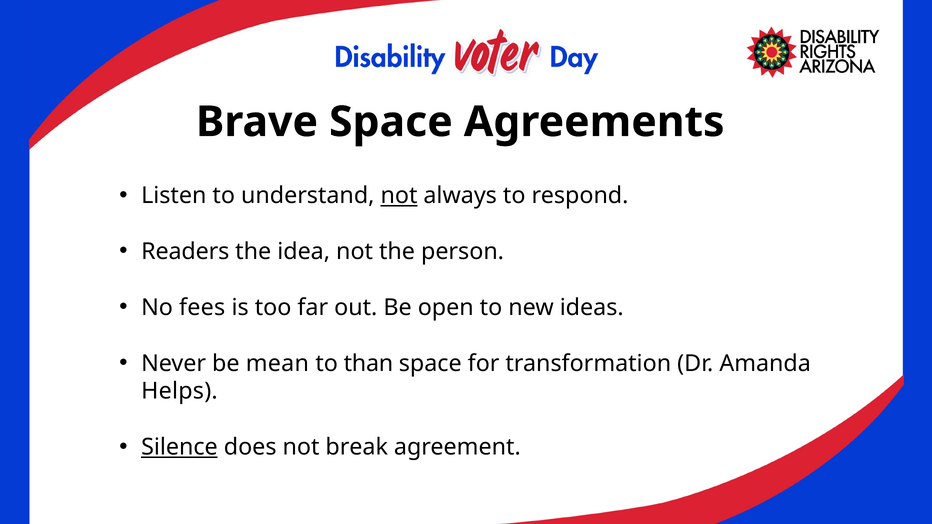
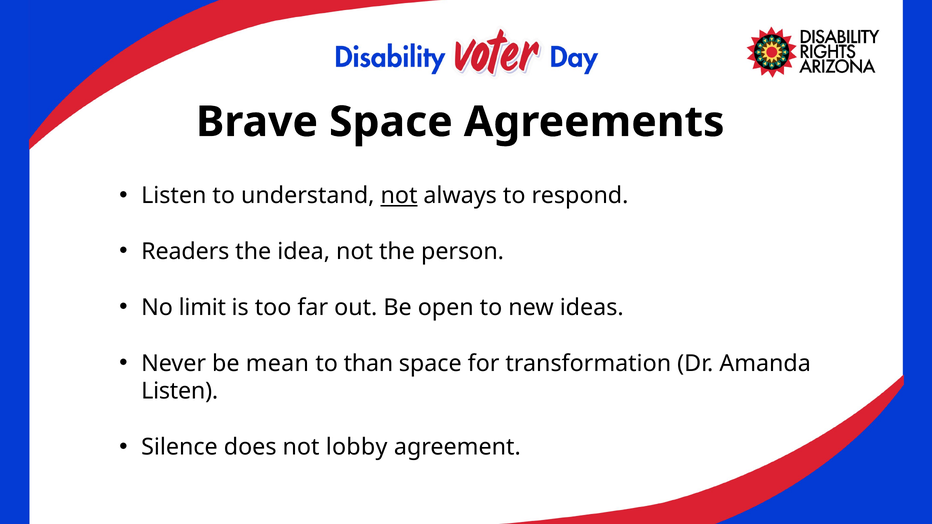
fees: fees -> limit (202, 308)
Helps: Helps -> Listen (180, 391)
Silence underline: present -> none (179, 447)
break: break -> lobby (357, 447)
